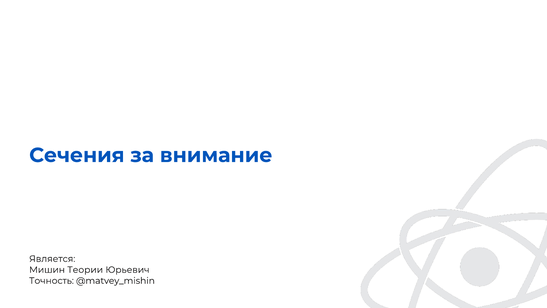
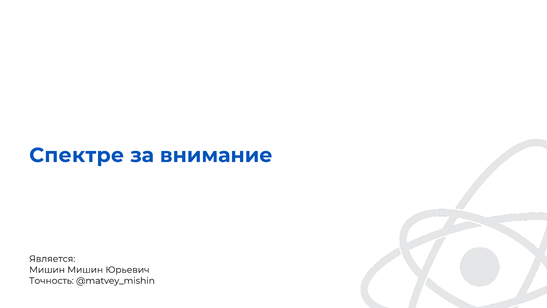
Сечения: Сечения -> Спектре (77, 155)
Мишин Теории: Теории -> Мишин (85, 270)
